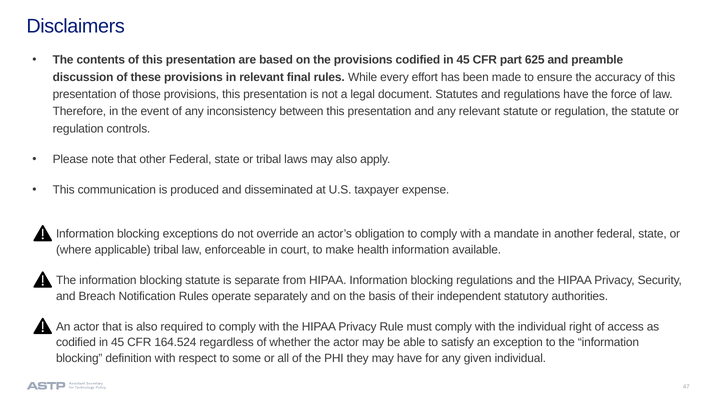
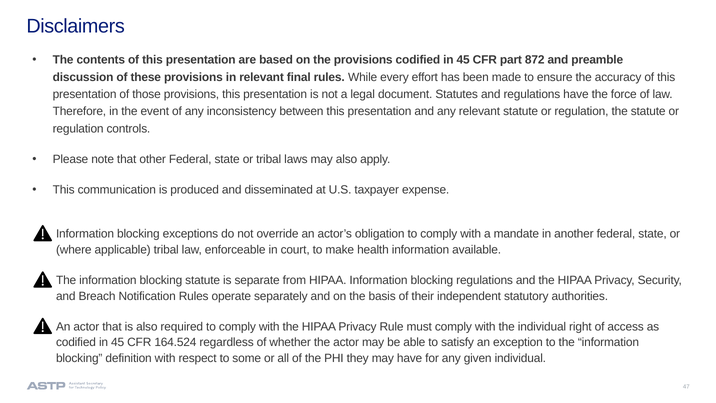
625: 625 -> 872 (535, 60)
